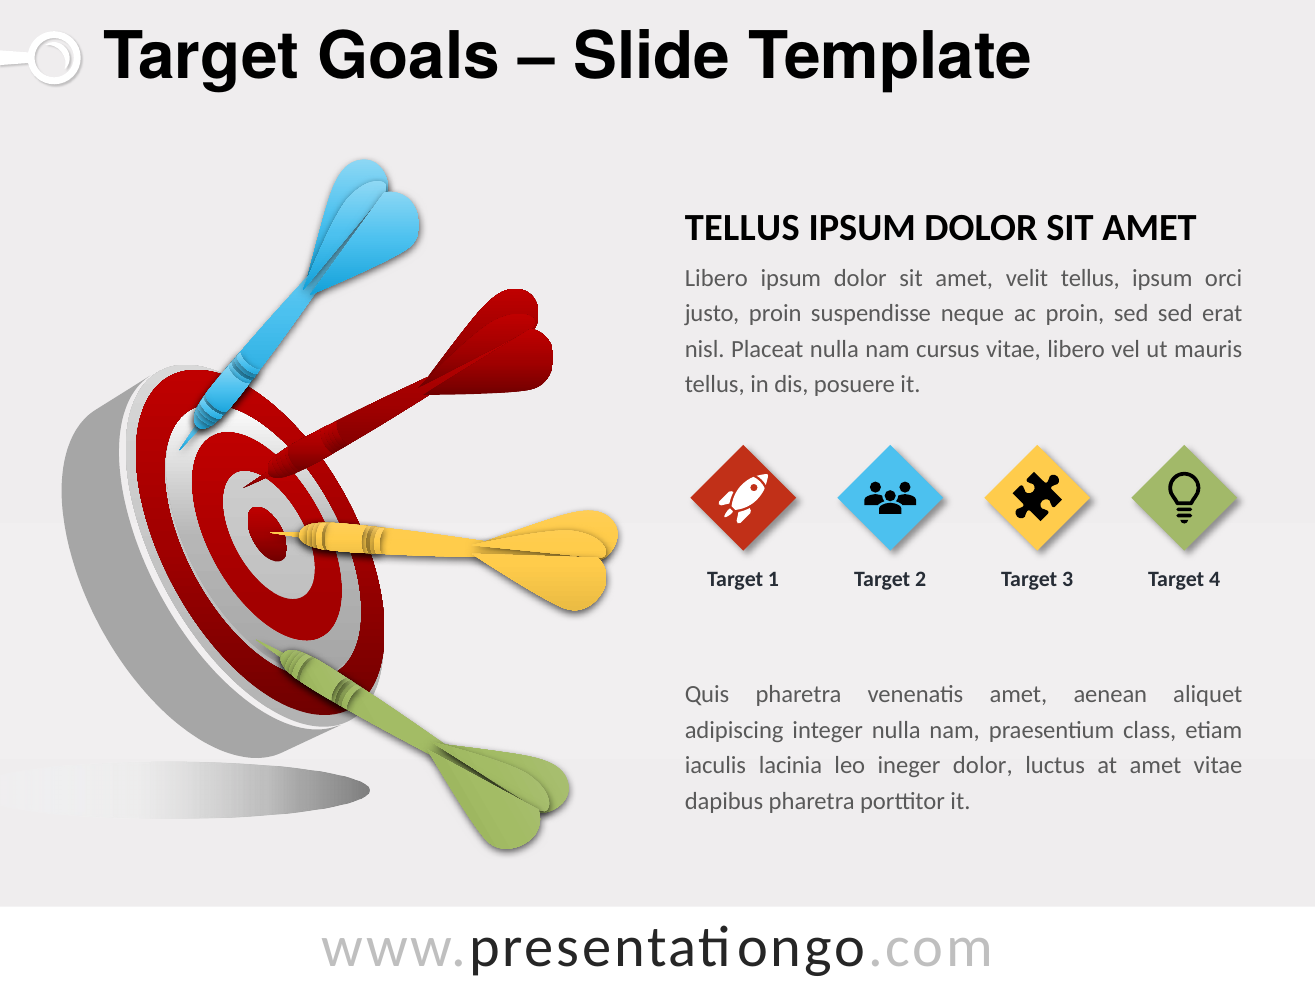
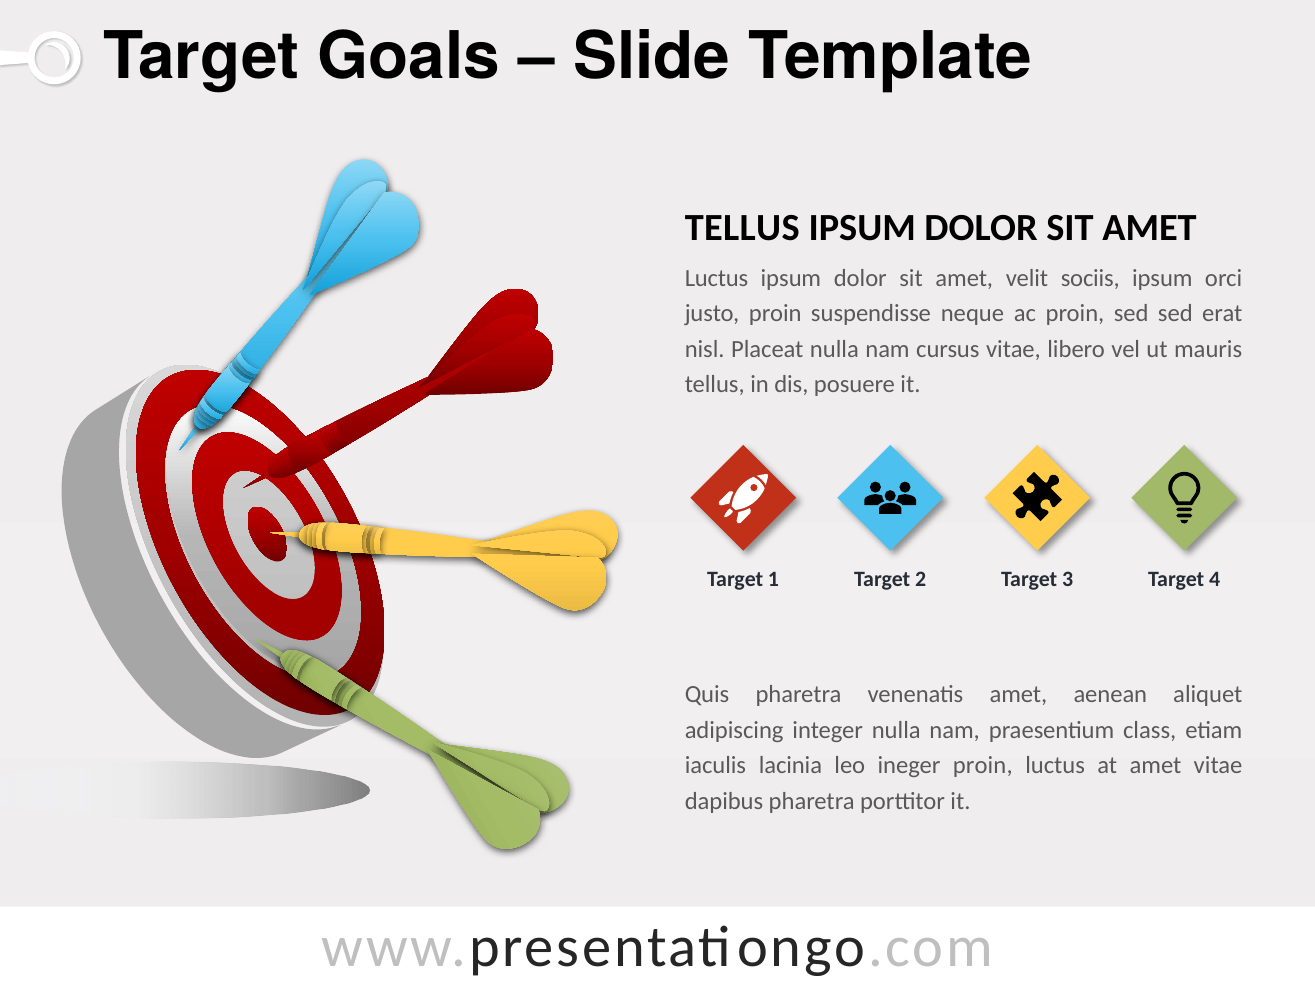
Libero: Libero -> Luctus (717, 278)
velit tellus: tellus -> sociis (1090, 278)
ineger dolor: dolor -> proin (983, 766)
